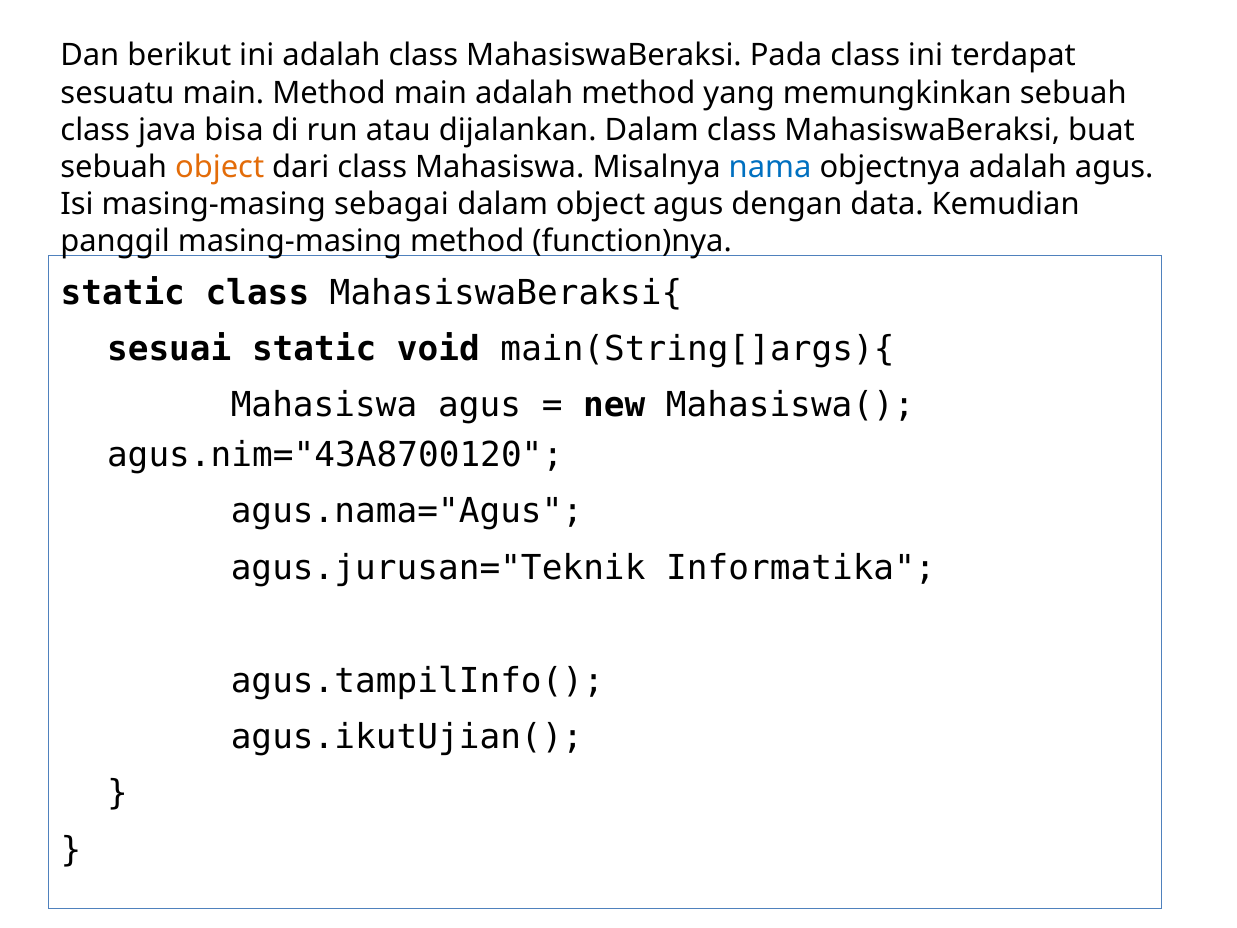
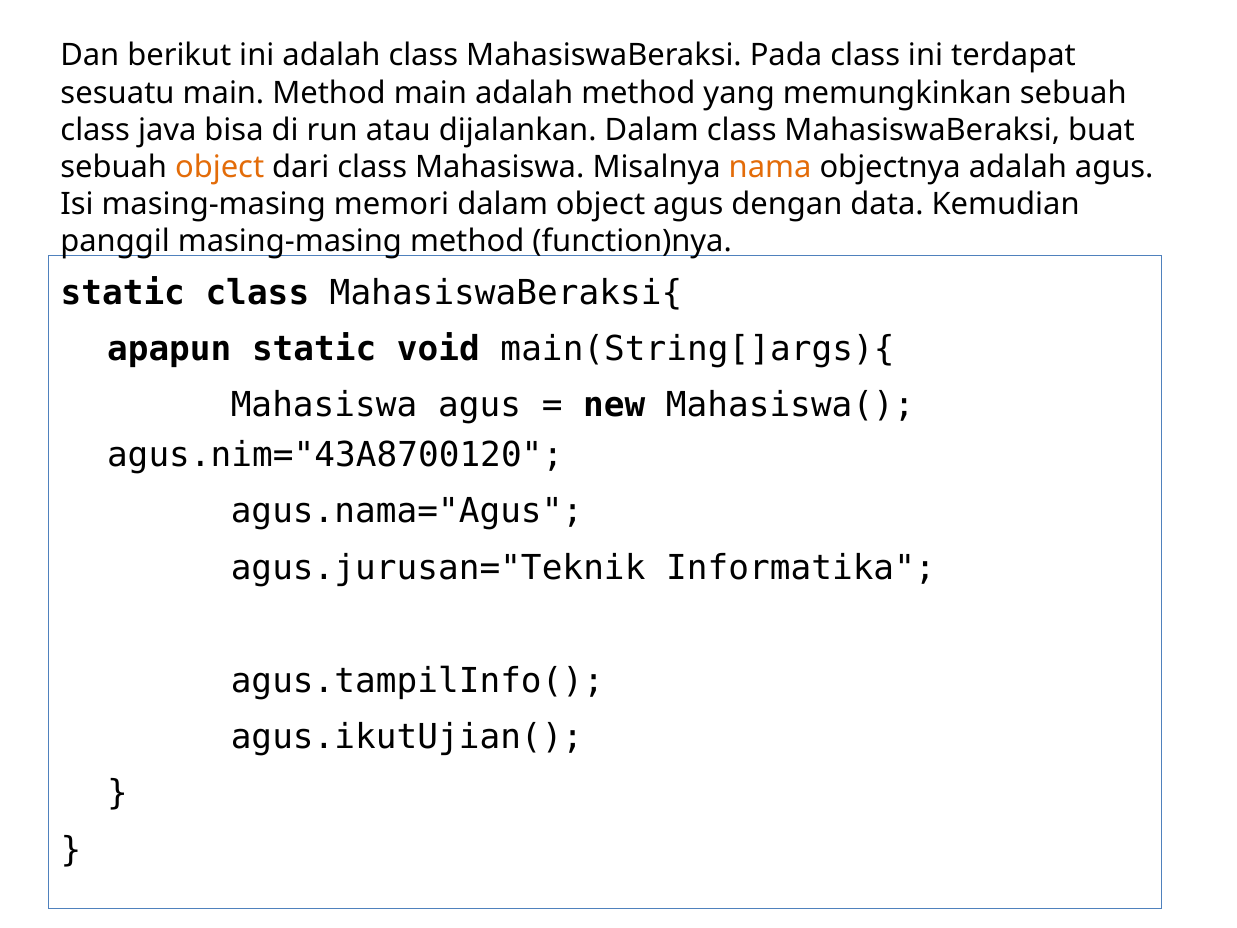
nama colour: blue -> orange (770, 167)
sebagai: sebagai -> memori (392, 204)
sesuai: sesuai -> apapun (169, 349)
